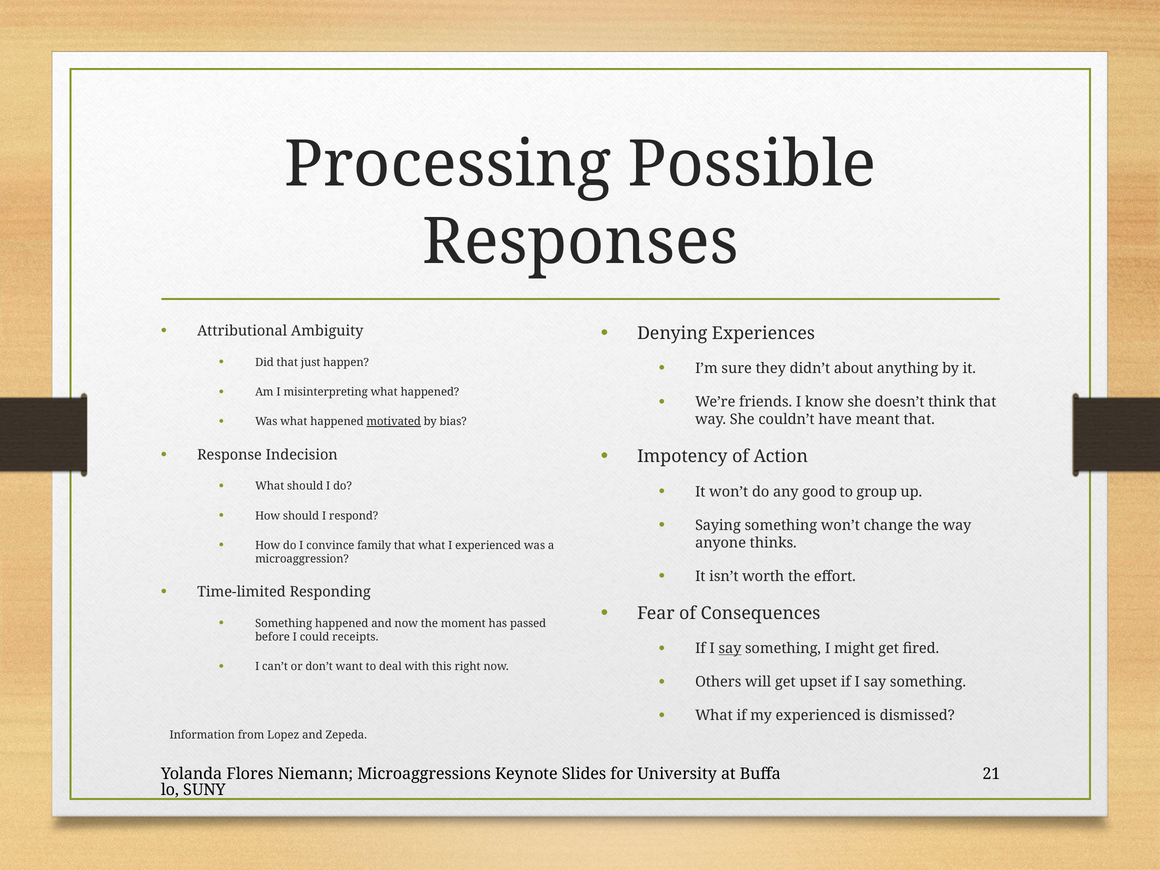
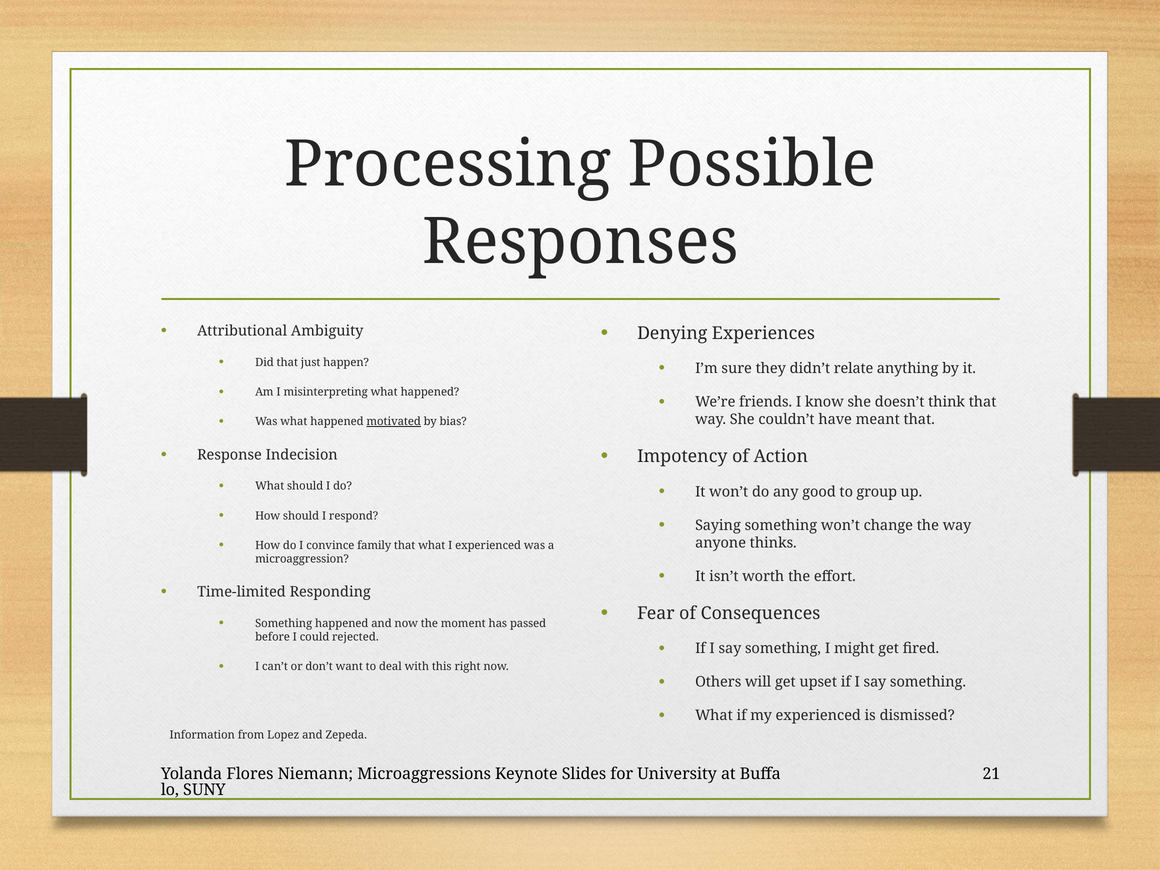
about: about -> relate (854, 368)
receipts: receipts -> rejected (355, 637)
say underline: present -> none (730, 649)
